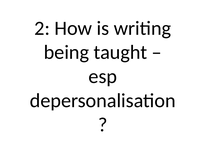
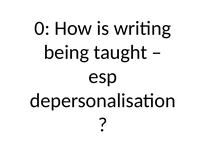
2: 2 -> 0 (42, 28)
